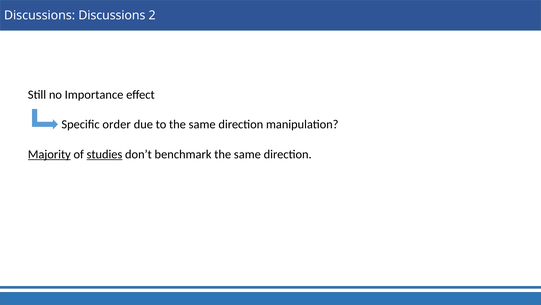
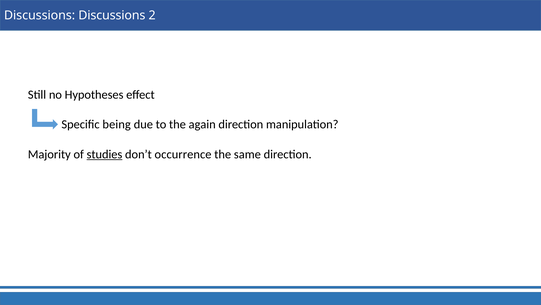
Importance: Importance -> Hypotheses (94, 94)
order: order -> being (117, 124)
to the same: same -> again (202, 124)
Majority underline: present -> none (49, 154)
benchmark: benchmark -> occurrence (183, 154)
